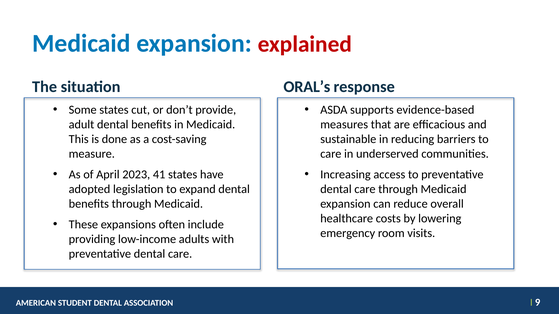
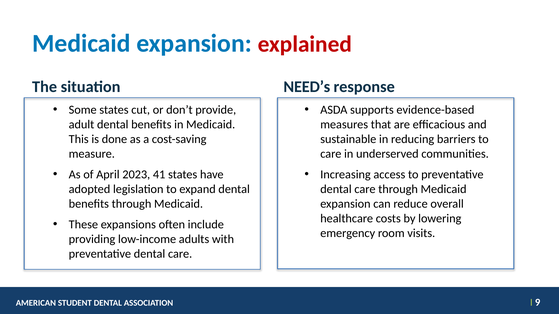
ORAL’s: ORAL’s -> NEED’s (307, 87)
